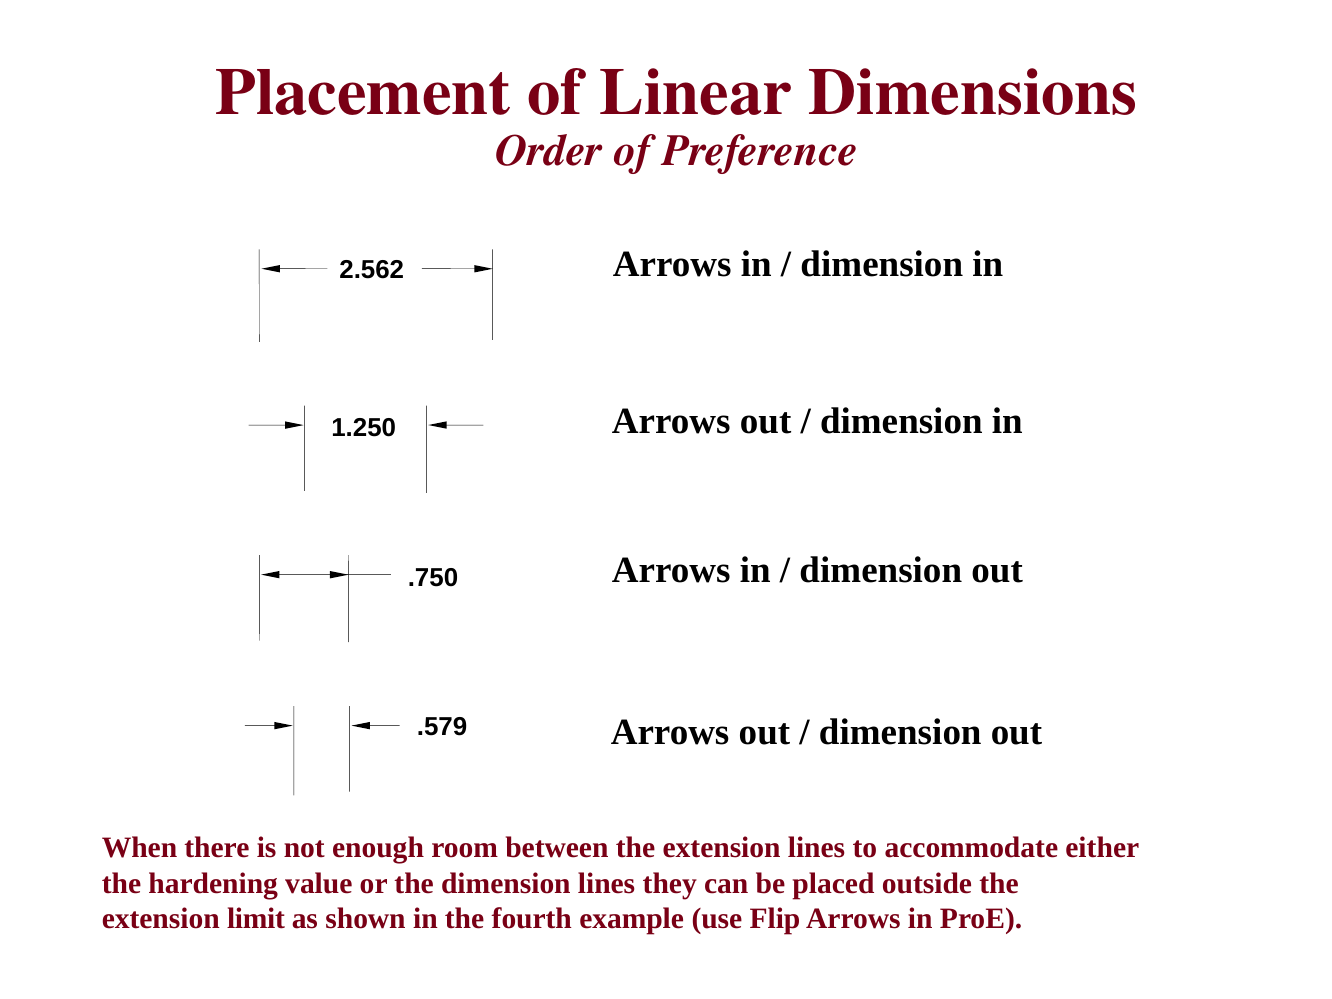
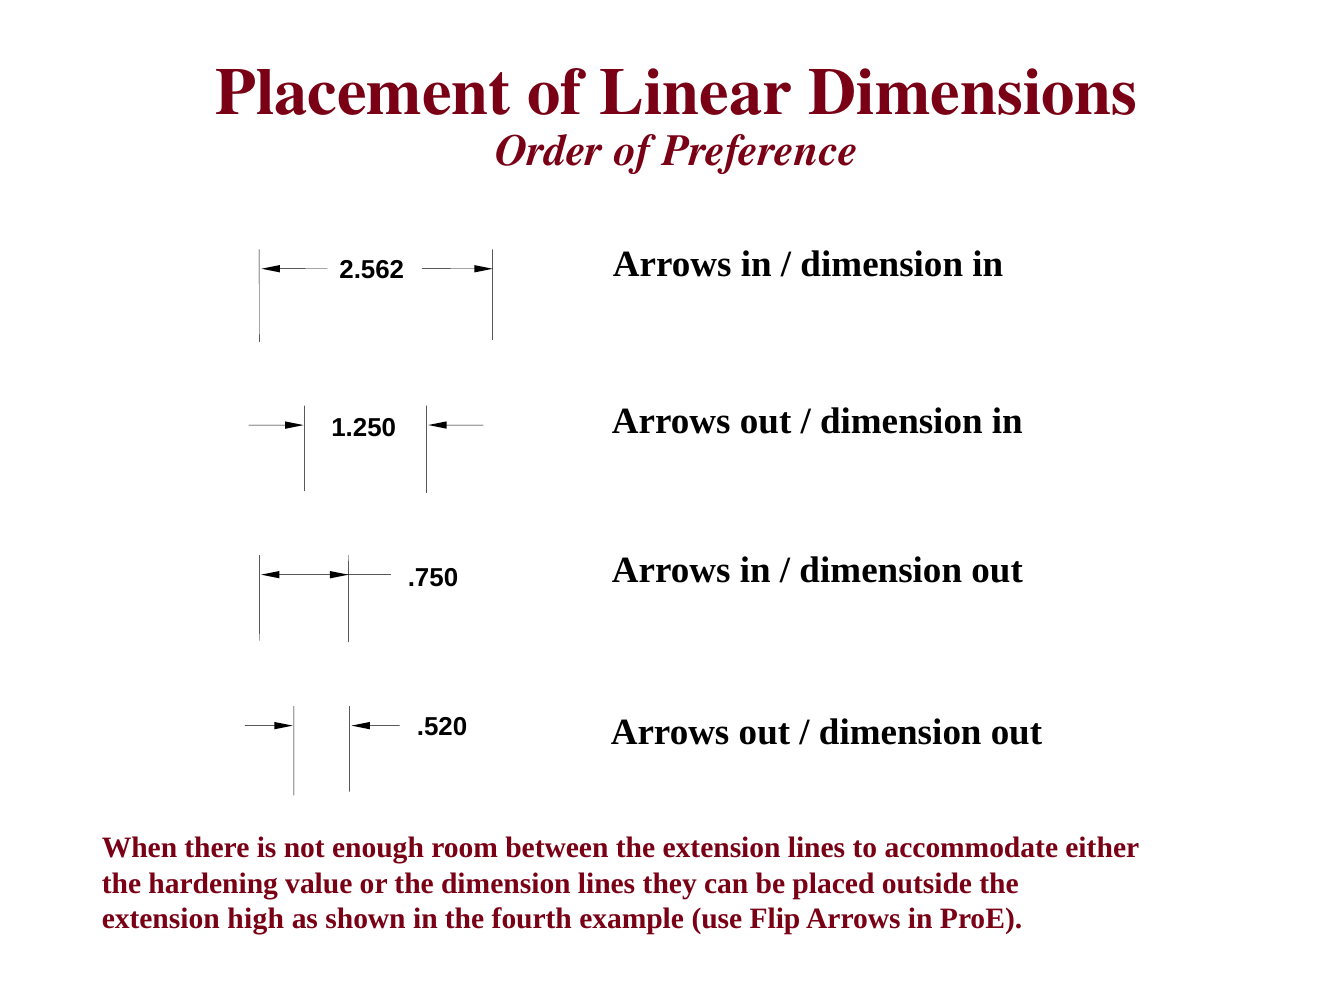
.579: .579 -> .520 (442, 727)
limit: limit -> high (256, 919)
